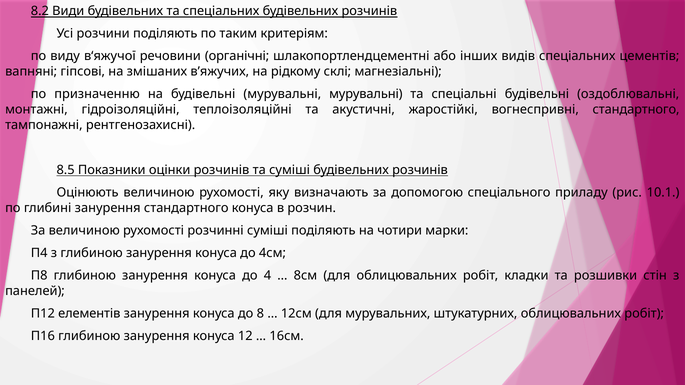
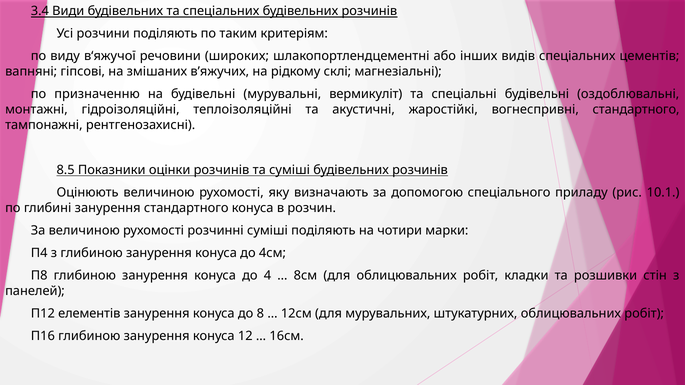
8.2: 8.2 -> 3.4 (40, 11)
органічні: органічні -> широких (237, 56)
мурувальні мурувальні: мурувальні -> вермикуліт (366, 94)
